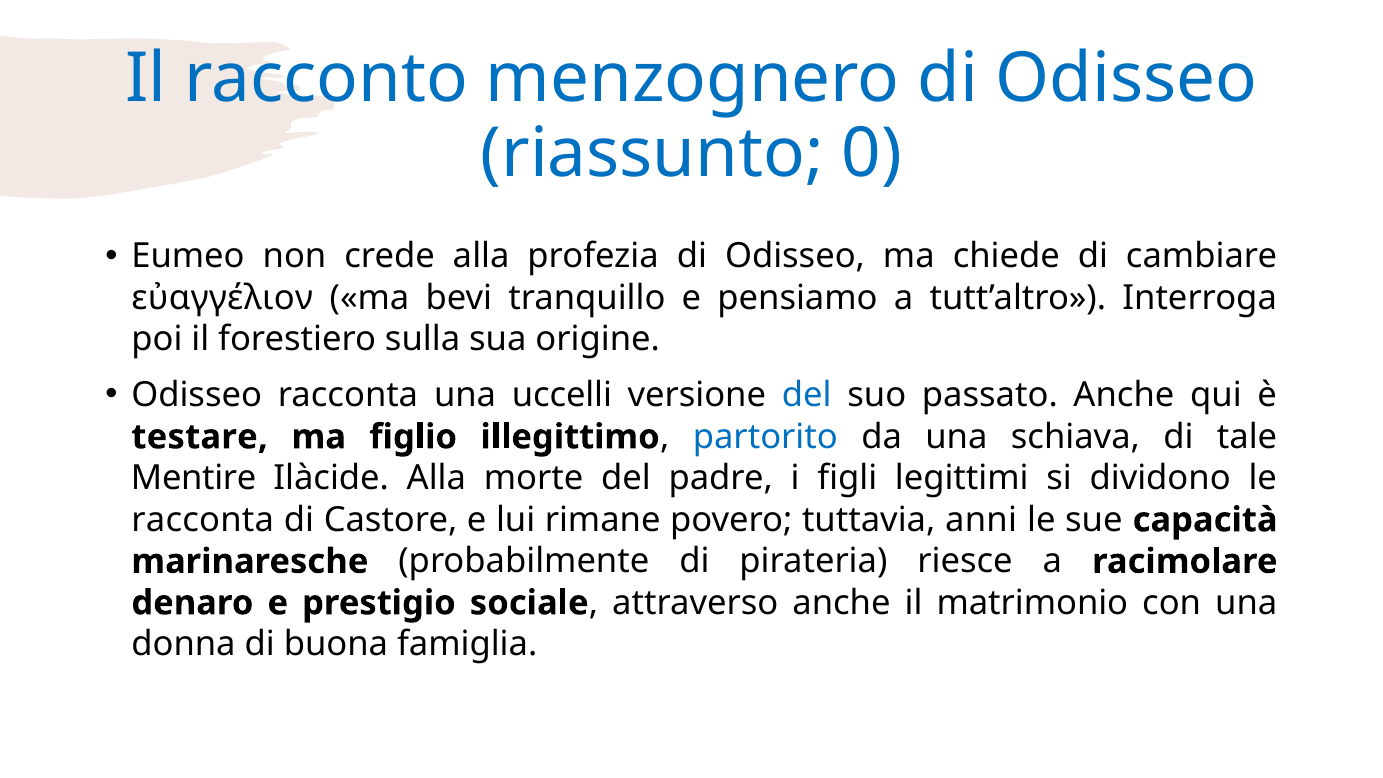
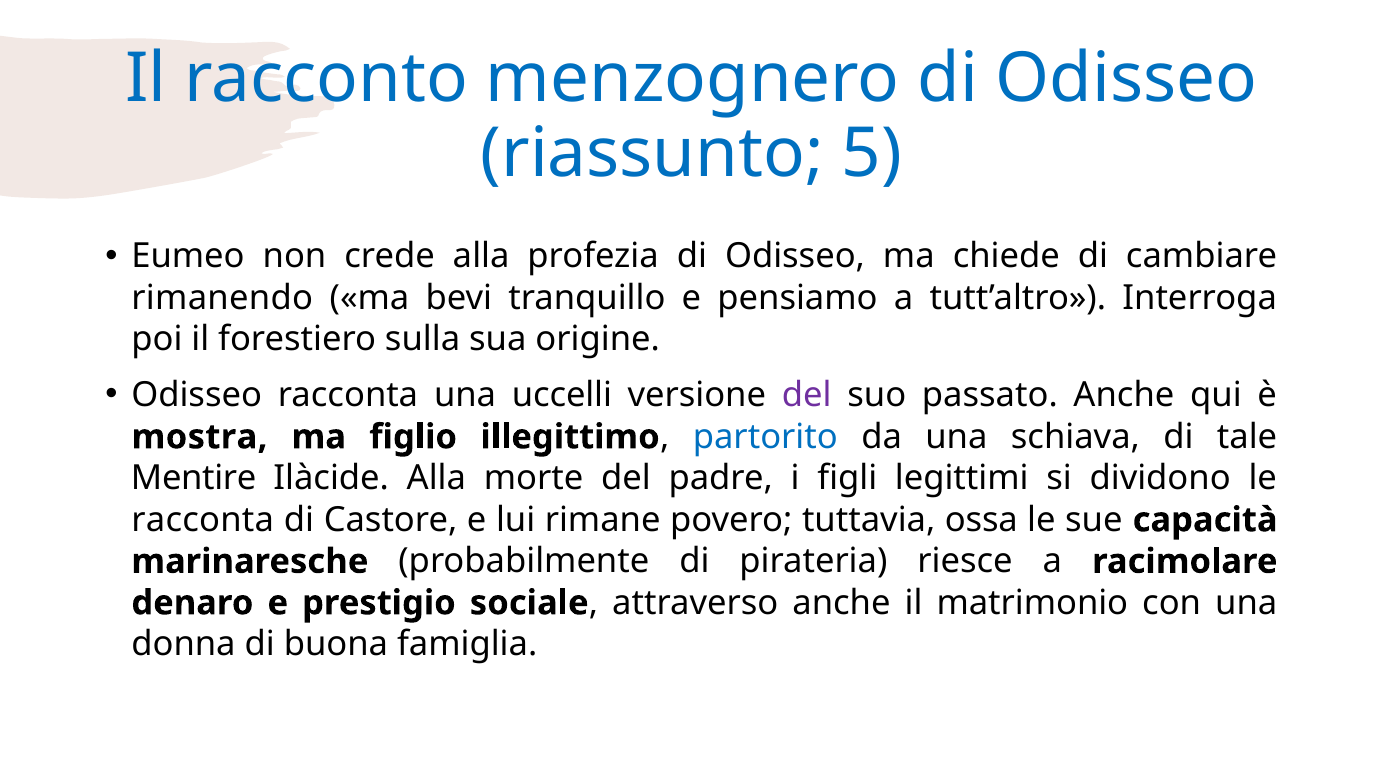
0: 0 -> 5 (872, 153)
εὐαγγέλιον: εὐαγγέλιον -> rimanendo (222, 298)
del colour: blue -> purple (807, 395)
testare: testare -> mostra (200, 437)
anni: anni -> ossa (981, 520)
